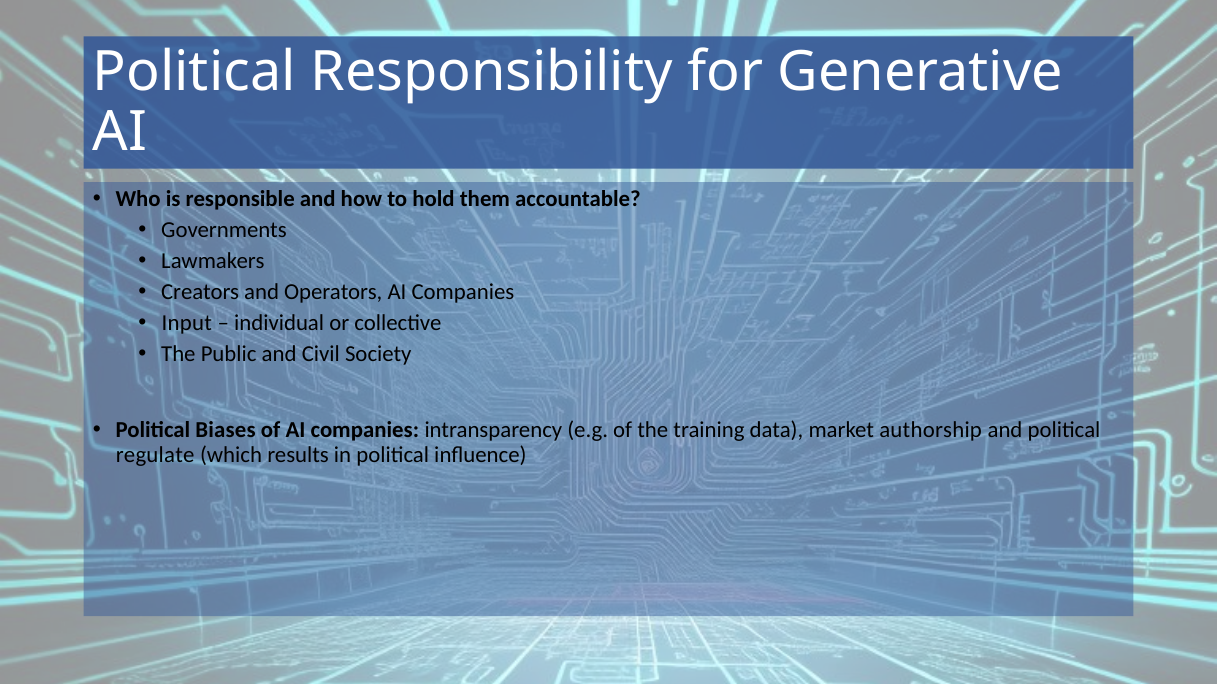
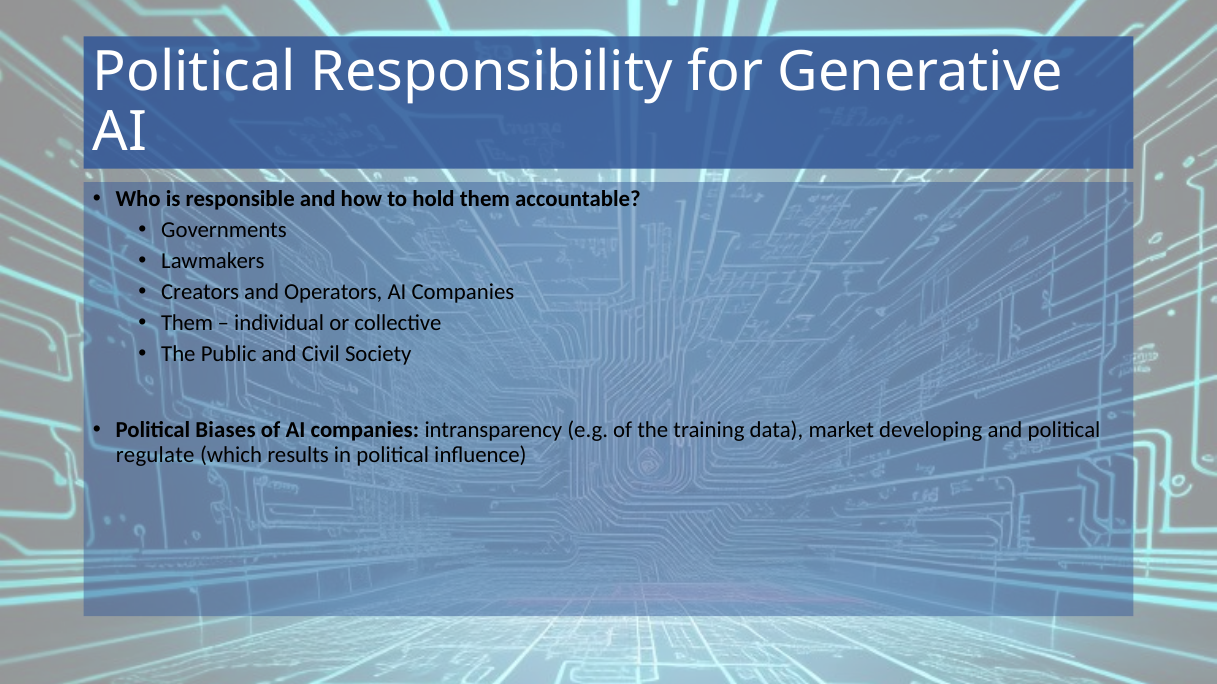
Input: Input -> Them (187, 323)
authorship: authorship -> developing (931, 430)
